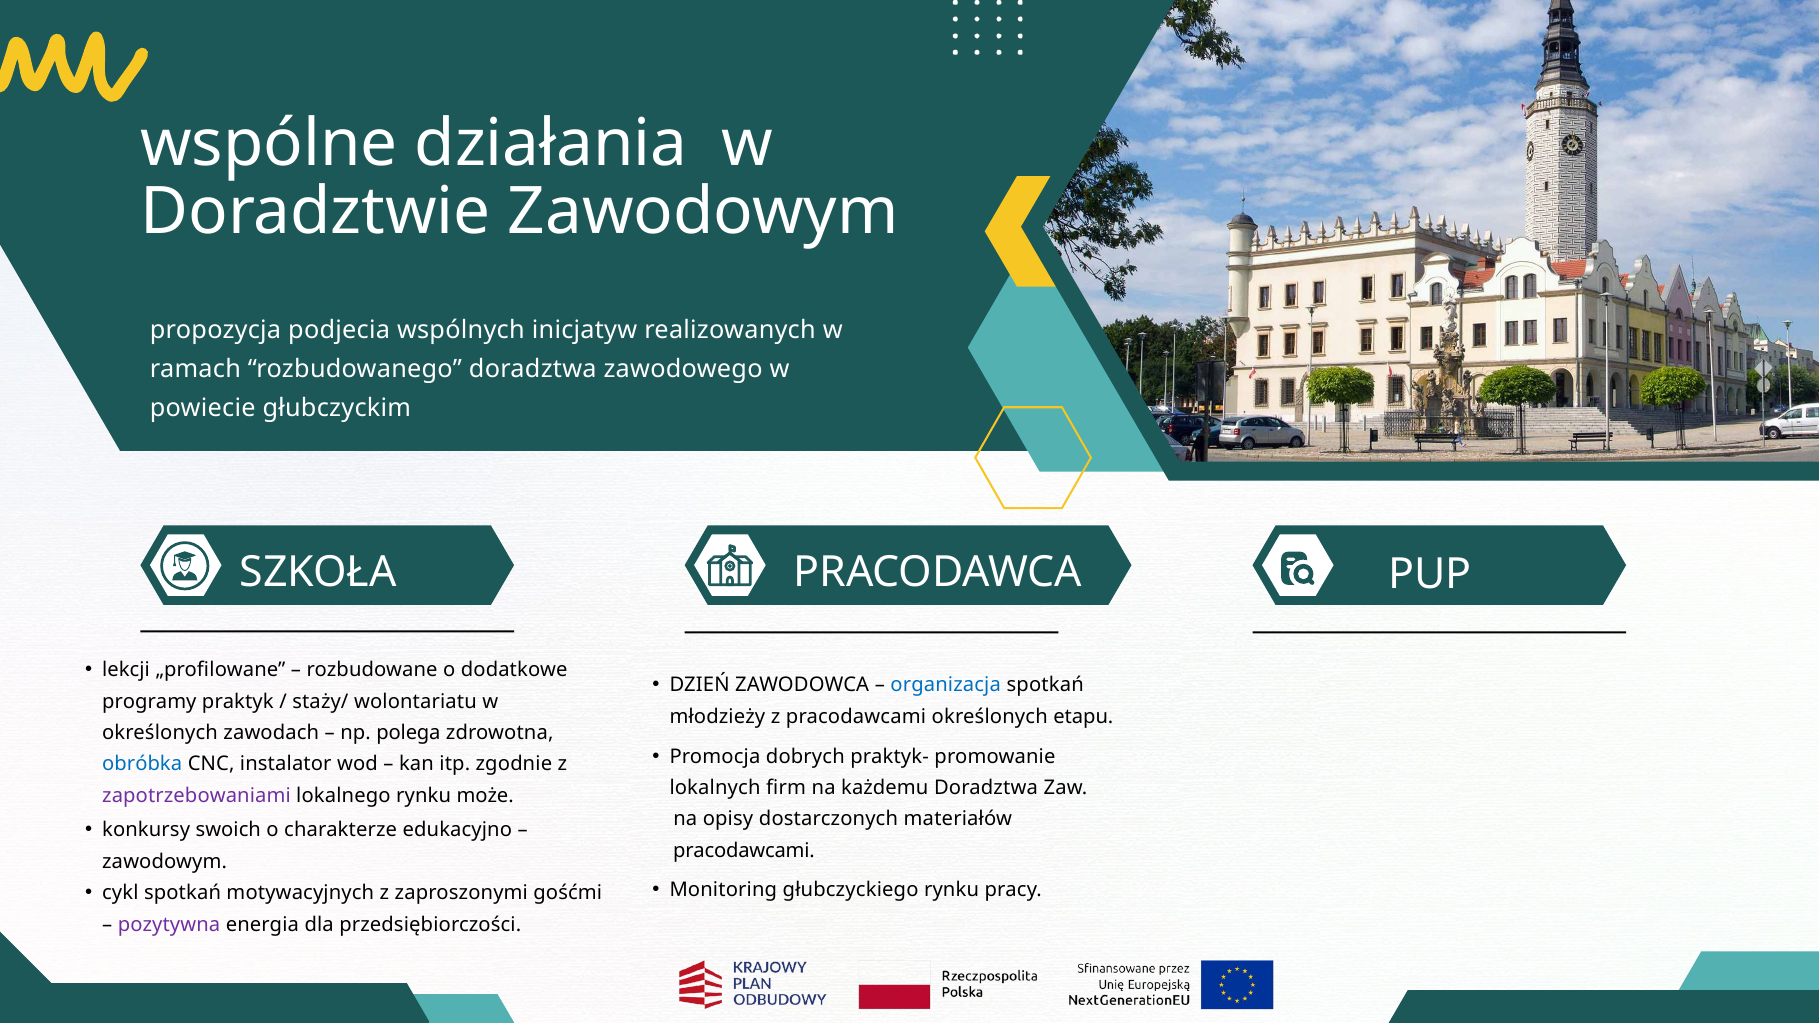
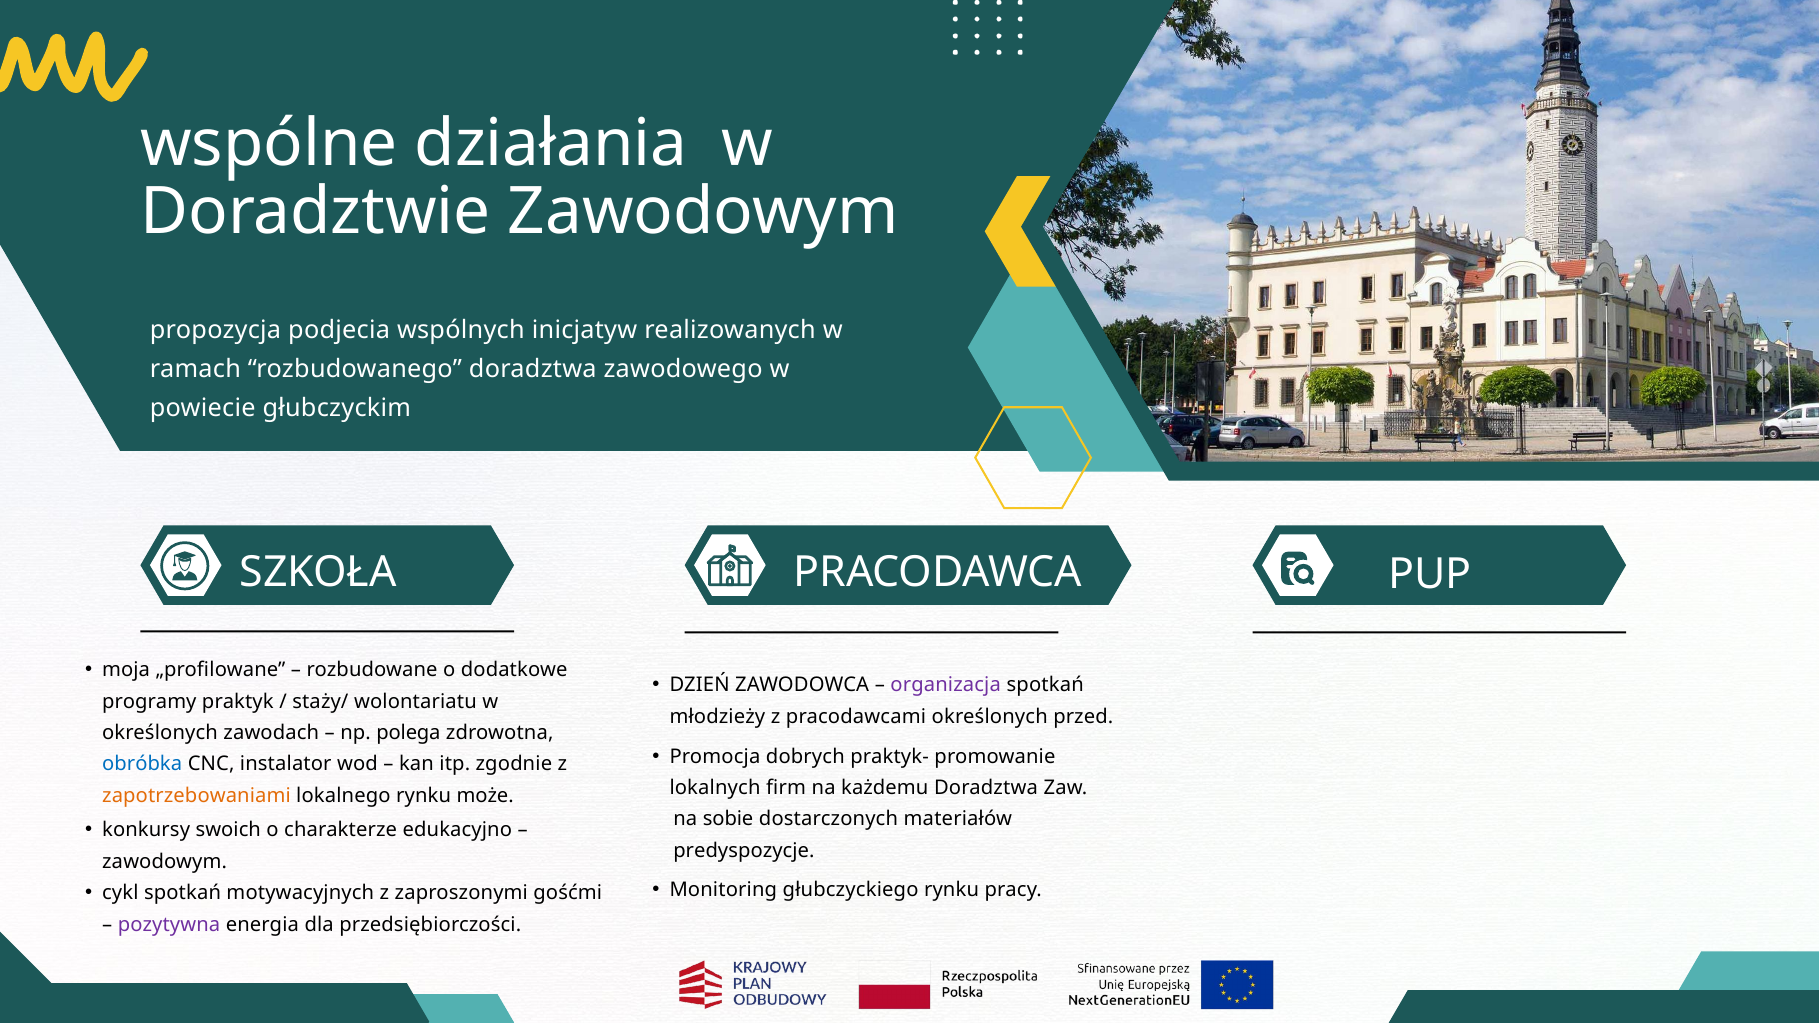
lekcji: lekcji -> moja (126, 670)
organizacja colour: blue -> purple (946, 685)
etapu: etapu -> przed (1083, 717)
zapotrzebowaniami colour: purple -> orange (196, 796)
opisy: opisy -> sobie (728, 819)
pracodawcami: pracodawcami -> predyspozycje (744, 851)
